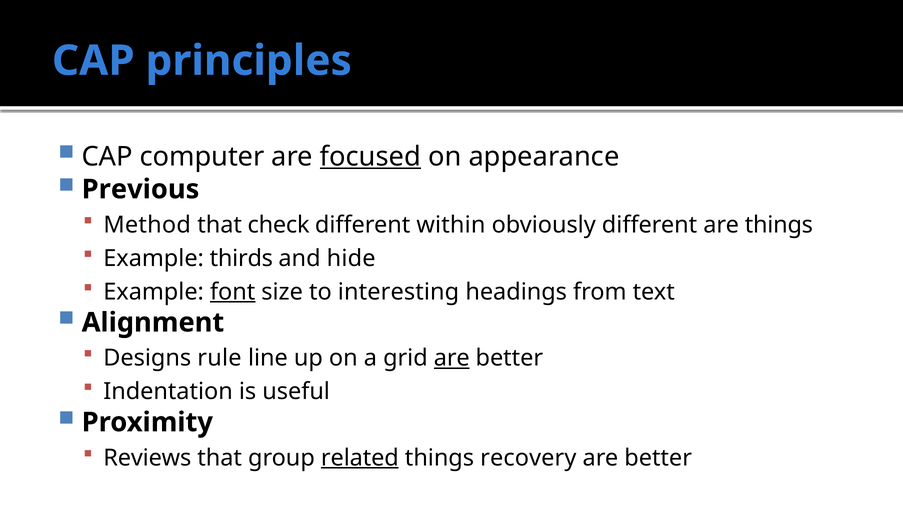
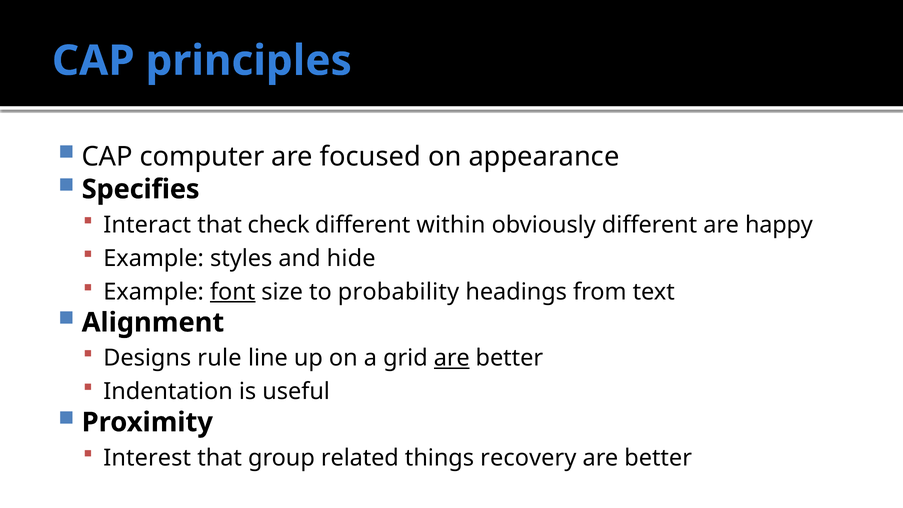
focused underline: present -> none (370, 157)
Previous: Previous -> Specifies (141, 189)
Method: Method -> Interact (147, 225)
are things: things -> happy (779, 225)
thirds: thirds -> styles (241, 258)
interesting: interesting -> probability (398, 292)
Reviews: Reviews -> Interest (147, 458)
related underline: present -> none (360, 458)
